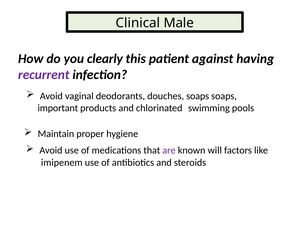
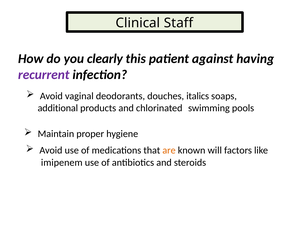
Male: Male -> Staff (179, 23)
douches soaps: soaps -> italics (198, 96)
important: important -> additional (58, 108)
are colour: purple -> orange (169, 150)
